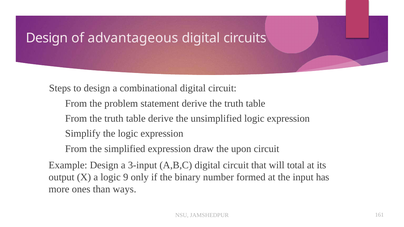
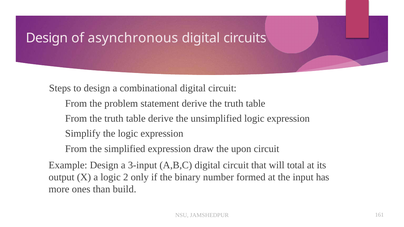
advantageous: advantageous -> asynchronous (133, 38)
9: 9 -> 2 (126, 177)
ways: ways -> build (125, 189)
